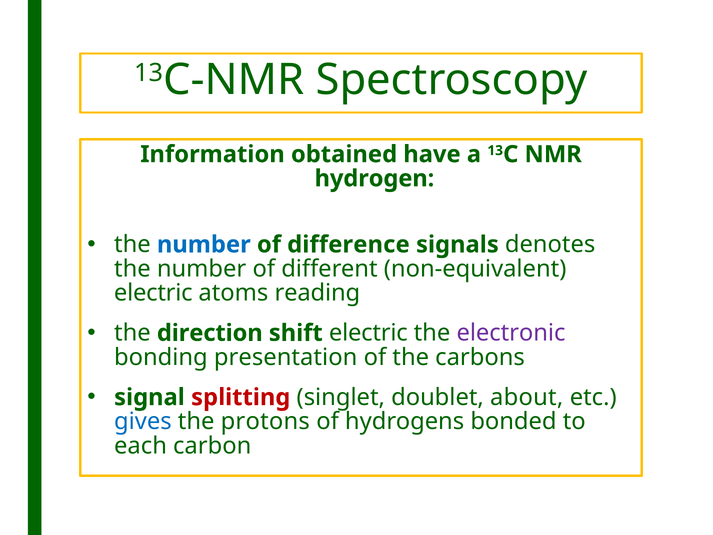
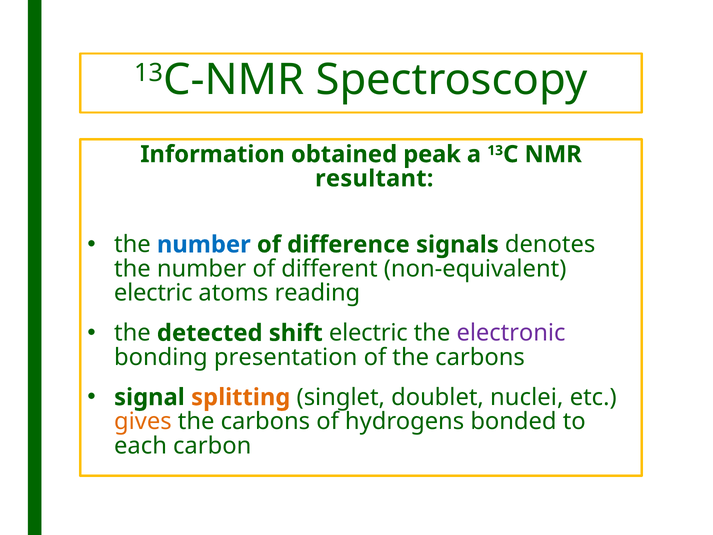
have: have -> peak (432, 154)
hydrogen: hydrogen -> resultant (374, 178)
direction: direction -> detected (210, 333)
splitting colour: red -> orange (241, 397)
about: about -> nuclei (527, 397)
gives colour: blue -> orange (143, 421)
protons: protons -> carbons (265, 421)
